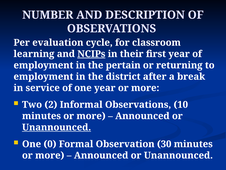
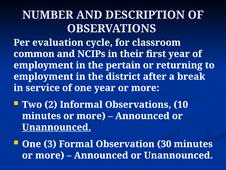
learning: learning -> common (34, 54)
NCIPs underline: present -> none (91, 54)
0: 0 -> 3 (50, 144)
